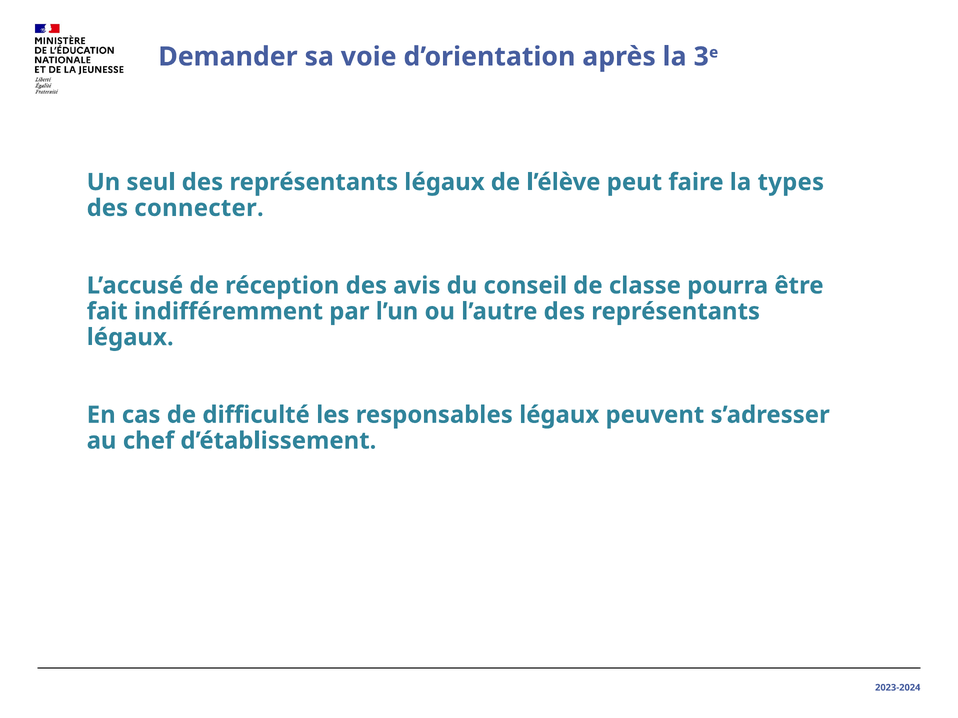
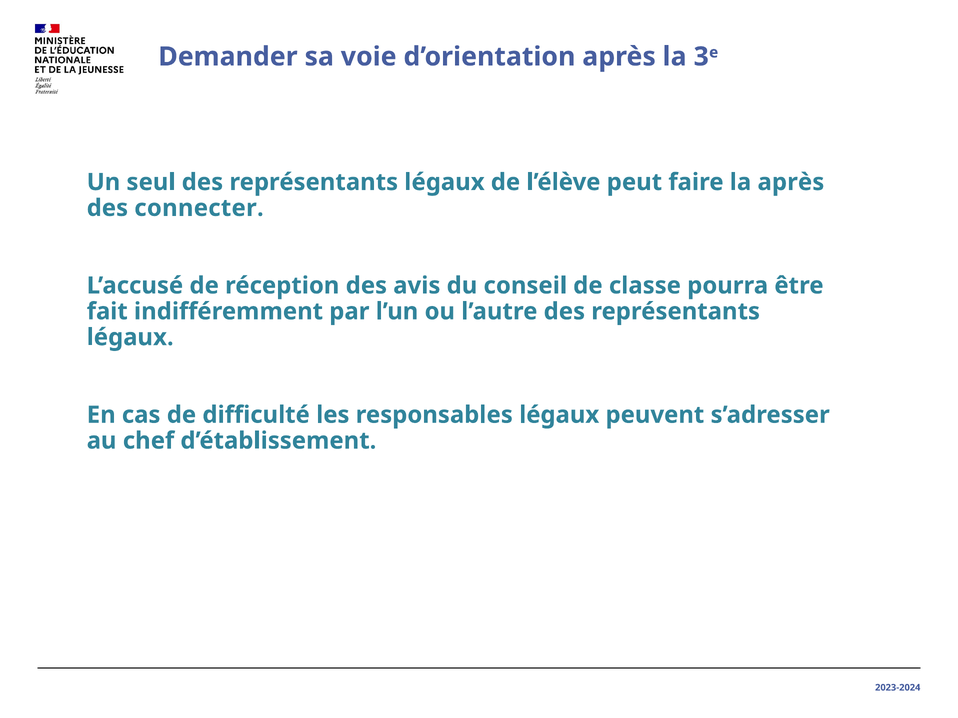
la types: types -> après (791, 182)
